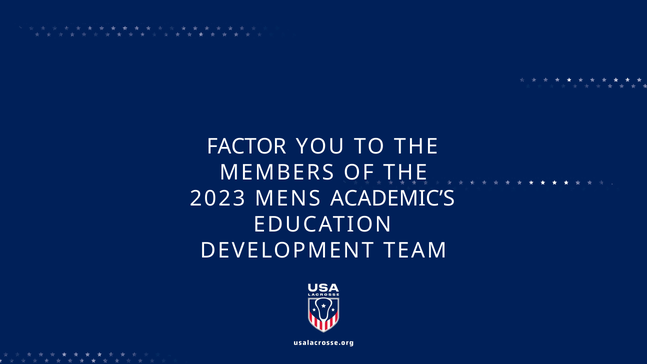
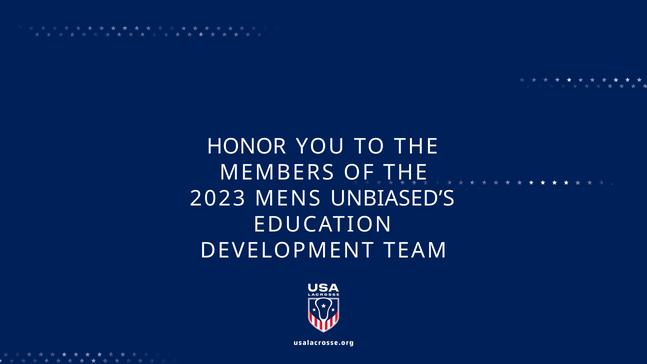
FACTOR: FACTOR -> HONOR (246, 147)
ACADEMIC’S: ACADEMIC’S -> UNBIASED’S (392, 199)
